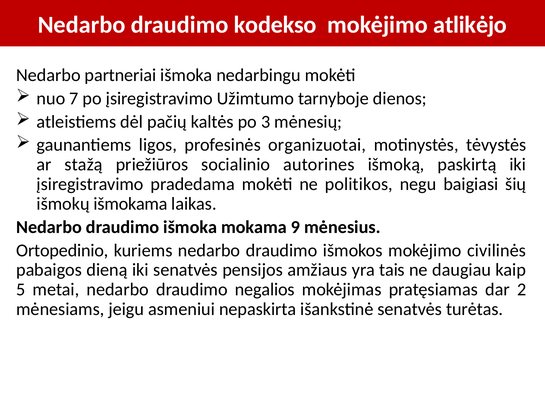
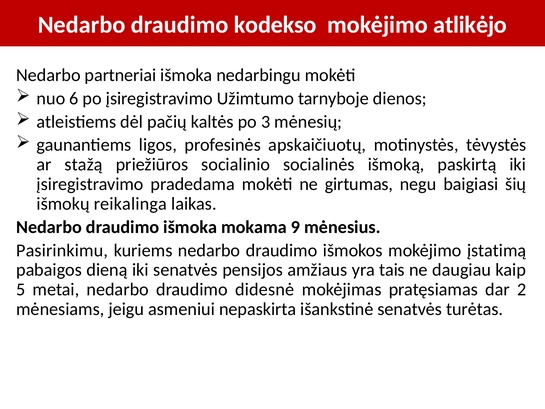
7: 7 -> 6 (74, 98)
organizuotai: organizuotai -> apskaičiuotų (317, 145)
autorines: autorines -> socialinės (319, 164)
politikos: politikos -> girtumas (359, 184)
išmokama: išmokama -> reikalinga (130, 204)
Ortopedinio: Ortopedinio -> Pasirinkimu (62, 250)
civilinės: civilinės -> įstatimą (497, 250)
negalios: negalios -> didesnė (265, 289)
